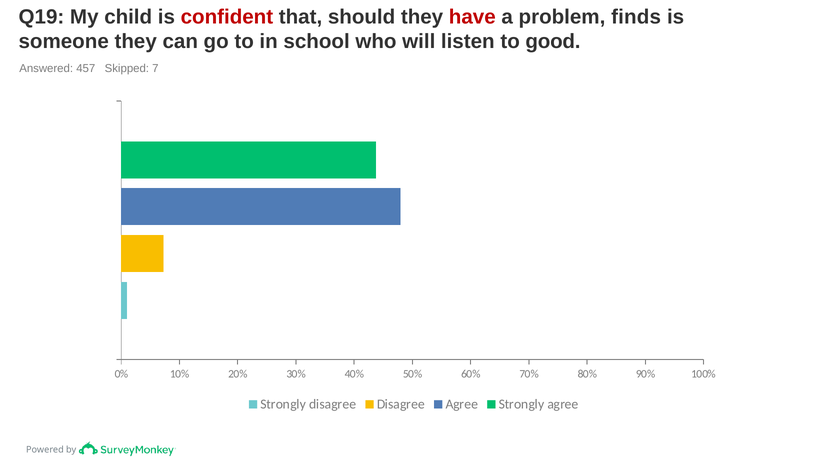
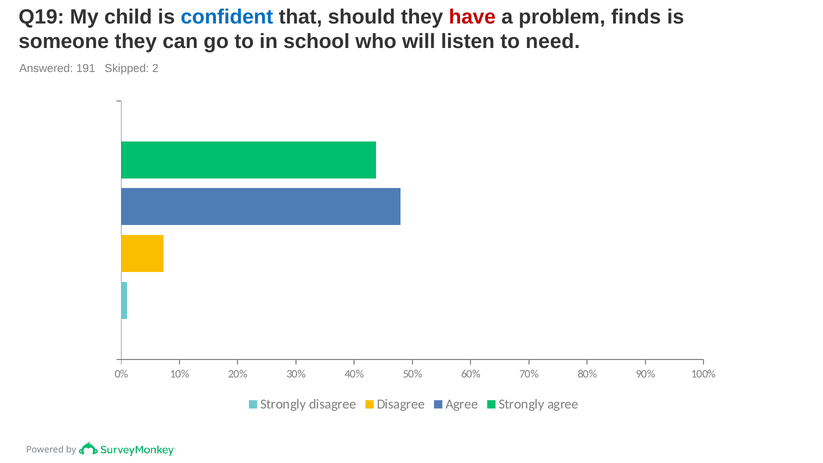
confident colour: red -> blue (227, 17)
good: good -> need (553, 42)
457: 457 -> 191 (86, 68)
7: 7 -> 2 (155, 68)
